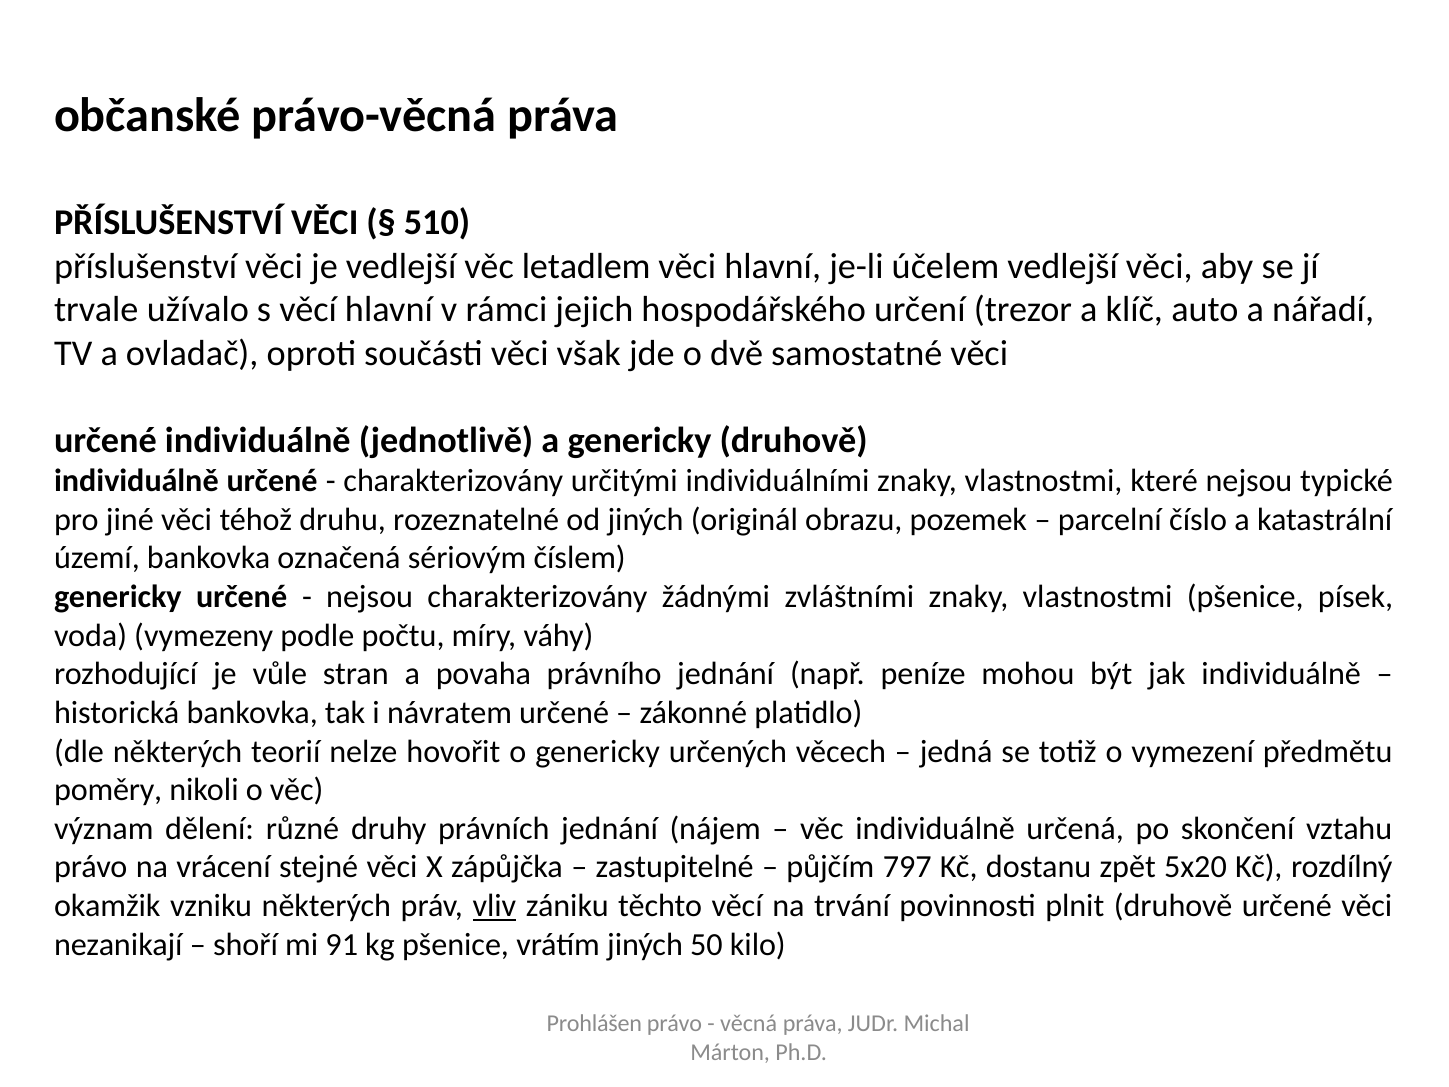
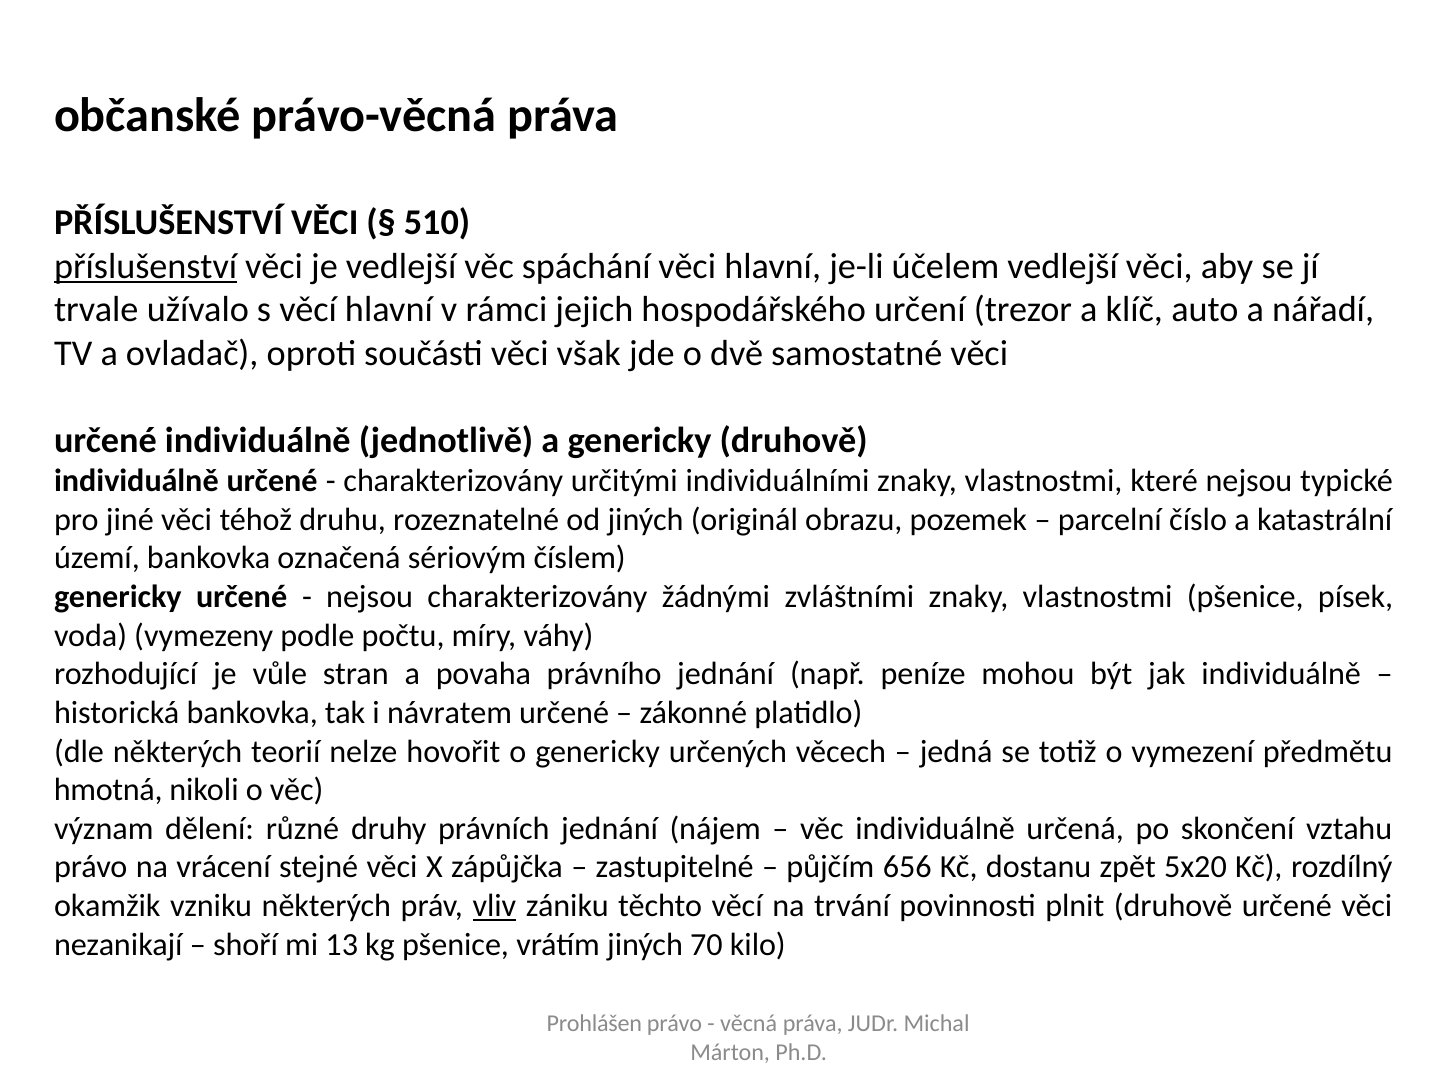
příslušenství underline: none -> present (146, 266)
letadlem: letadlem -> spáchání (586, 266)
poměry: poměry -> hmotná (108, 790)
797: 797 -> 656 (907, 867)
91: 91 -> 13 (342, 944)
50: 50 -> 70 (706, 944)
